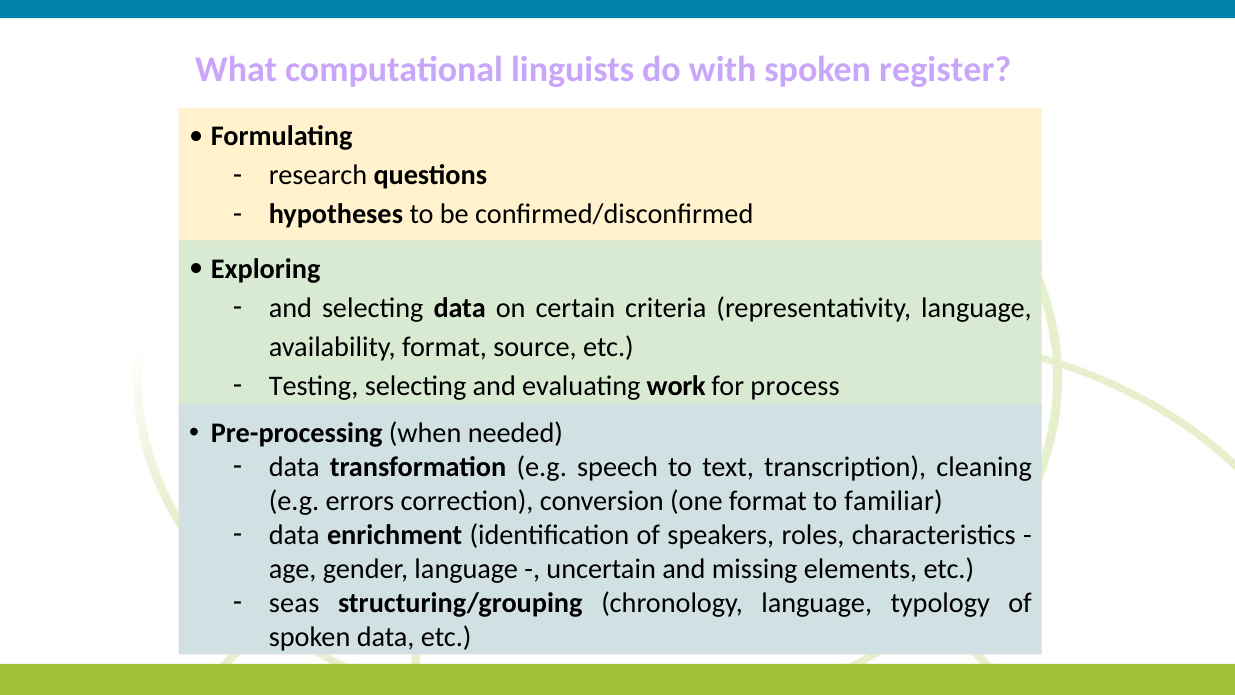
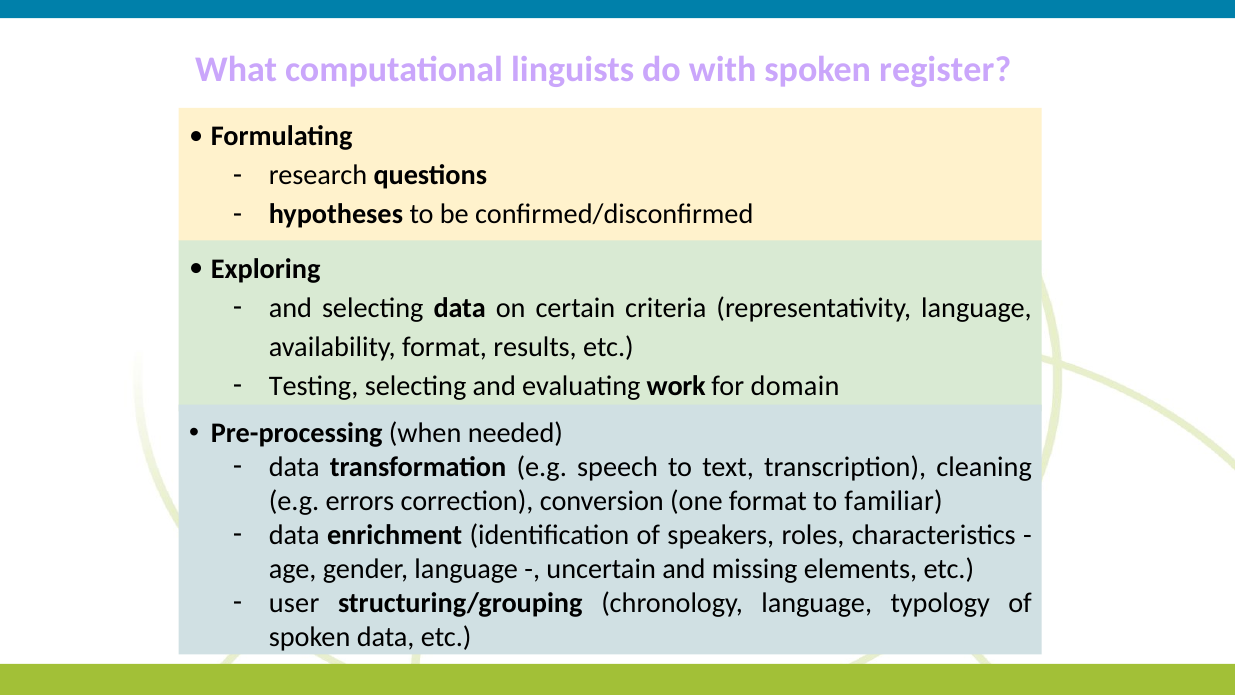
source: source -> results (535, 347)
process: process -> domain (795, 386)
seas: seas -> user (294, 603)
